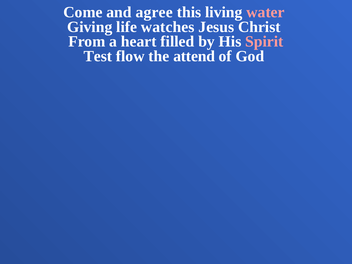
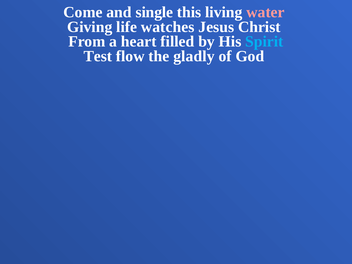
agree: agree -> single (154, 12)
Spirit colour: pink -> light blue (264, 42)
attend: attend -> gladly (194, 56)
